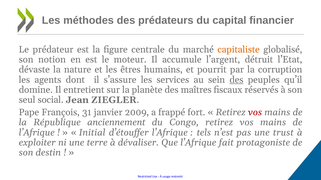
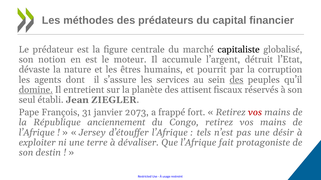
capitaliste colour: orange -> black (239, 50)
domine underline: none -> present (36, 90)
maîtres: maîtres -> attisent (196, 90)
social: social -> établi (51, 100)
2009: 2009 -> 2073 (137, 113)
Initial: Initial -> Jersey (92, 133)
trust: trust -> désir (283, 133)
